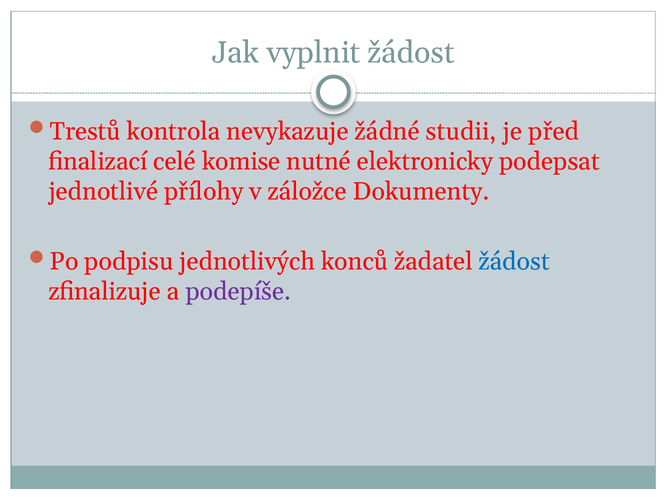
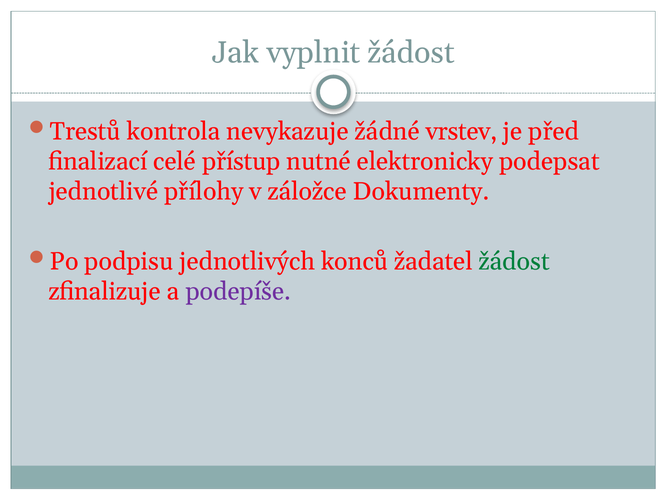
studii: studii -> vrstev (461, 131)
komise: komise -> přístup (241, 161)
žádost colour: blue -> green (514, 262)
